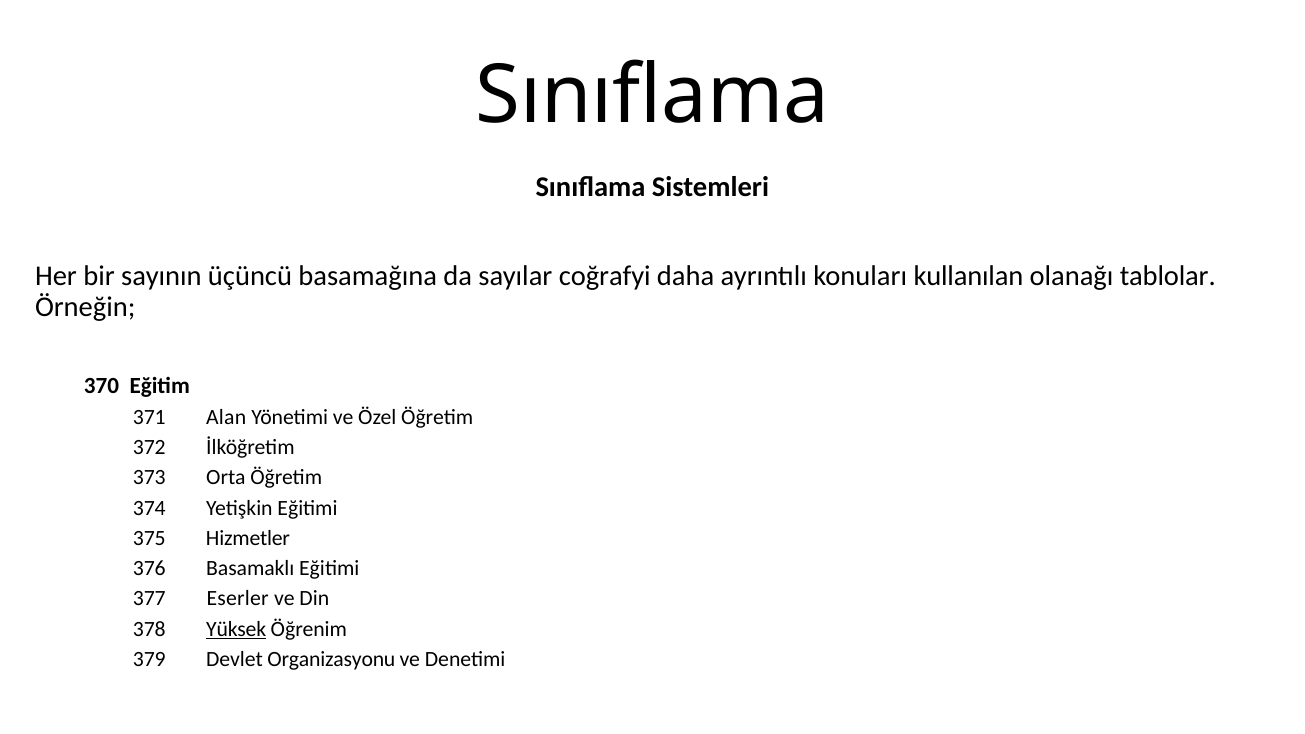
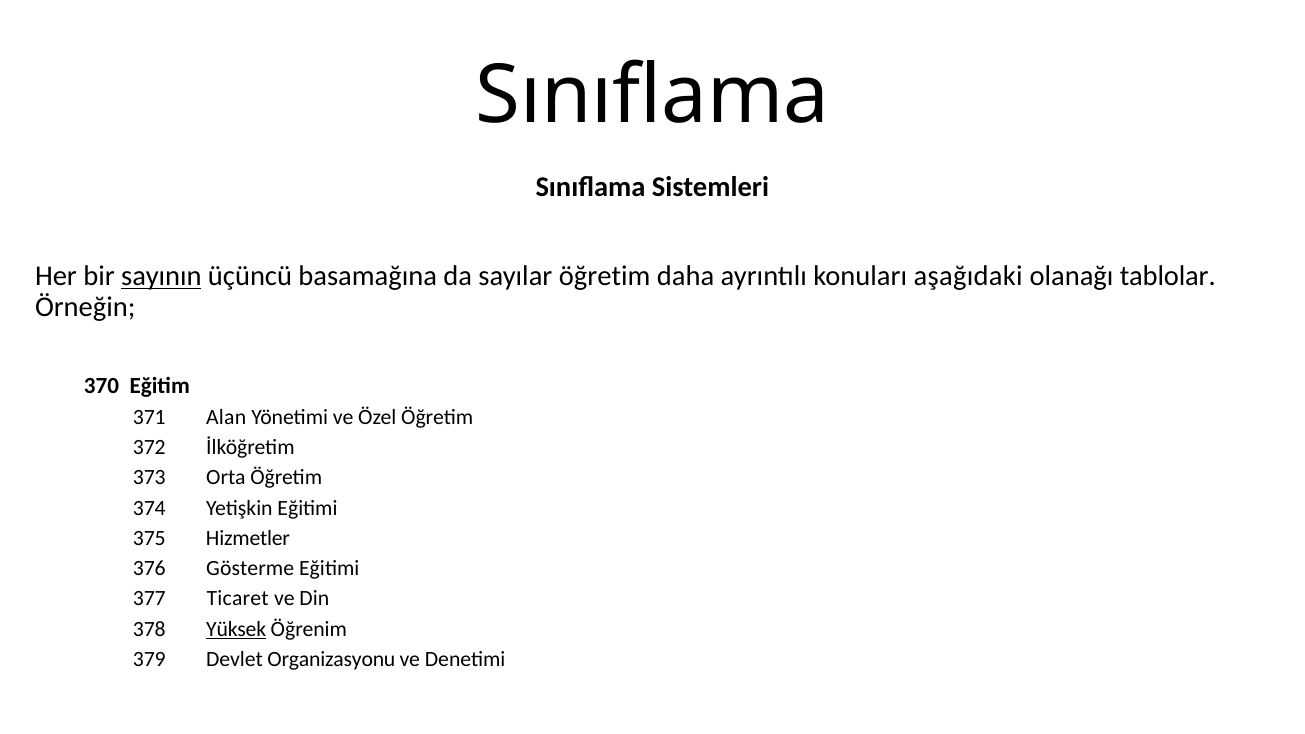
sayının underline: none -> present (161, 276)
sayılar coğrafyi: coğrafyi -> öğretim (605, 276)
kullanılan: kullanılan -> aşağıdaki (968, 276)
Basamaklı: Basamaklı -> Gösterme (250, 569)
Eserler: Eserler -> Ticaret (238, 599)
